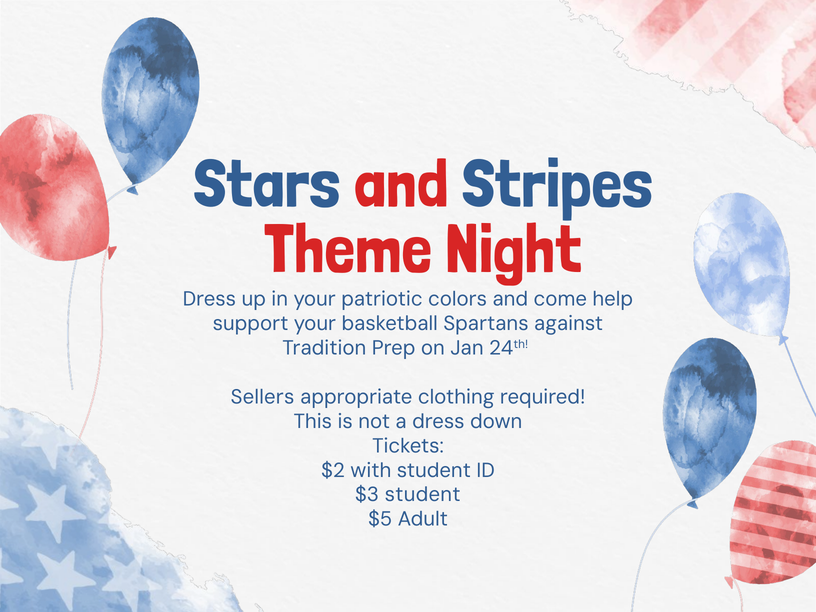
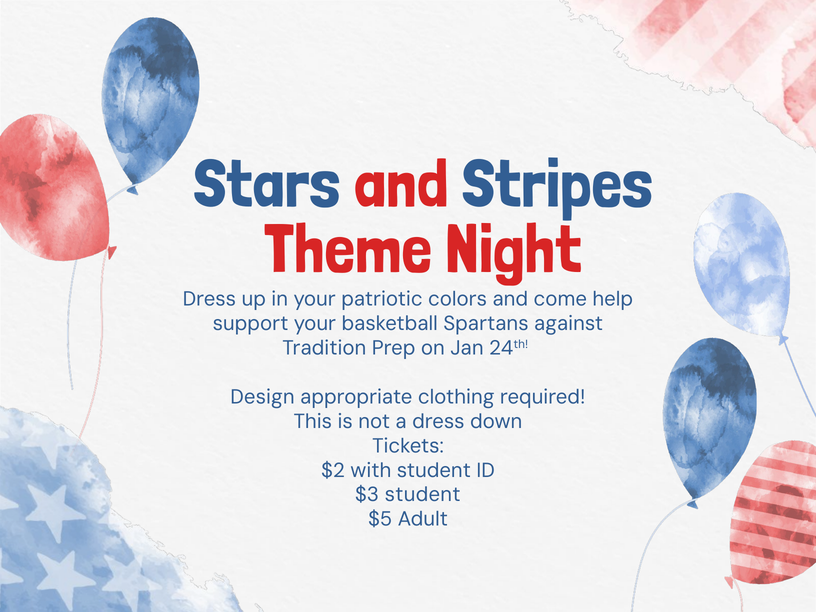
Sellers: Sellers -> Design (263, 397)
